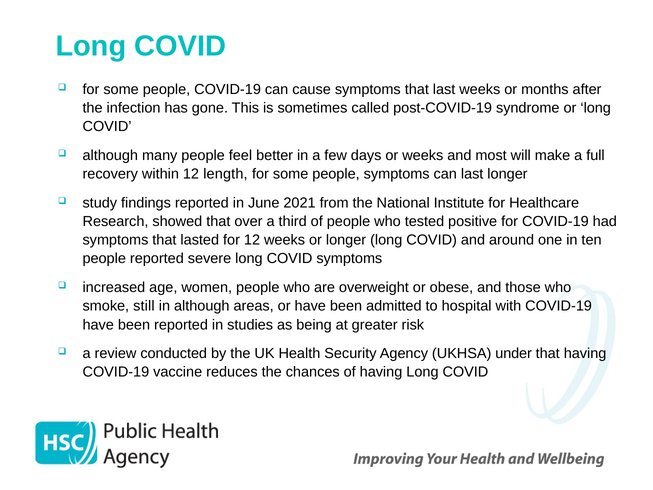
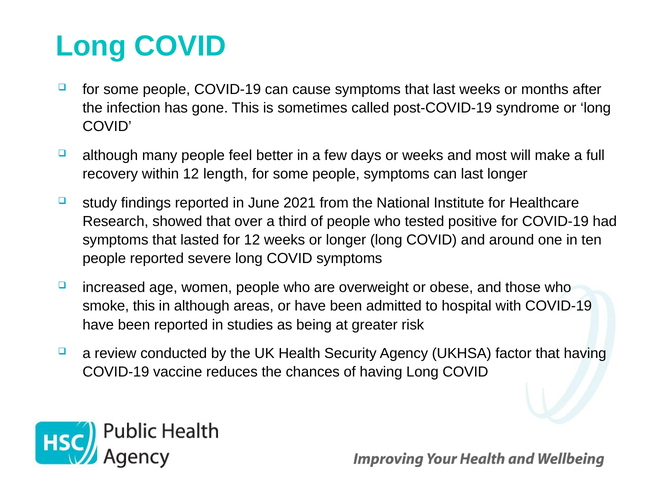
smoke still: still -> this (144, 306)
under: under -> factor (514, 353)
